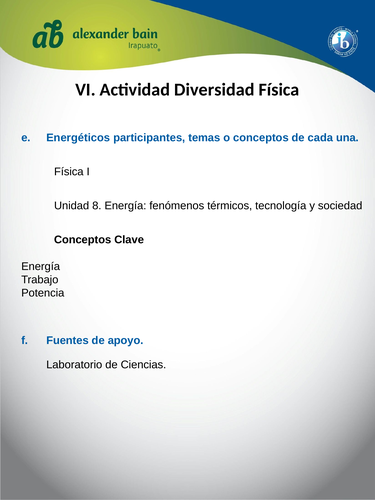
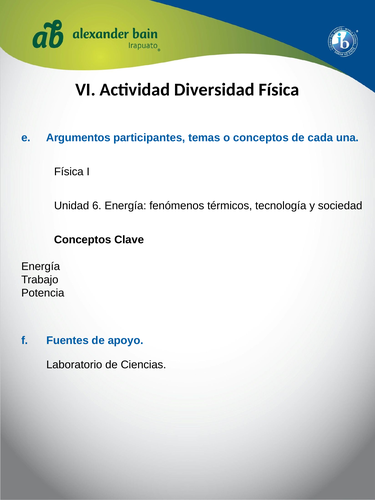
Energéticos: Energéticos -> Argumentos (78, 138)
8: 8 -> 6 (97, 206)
